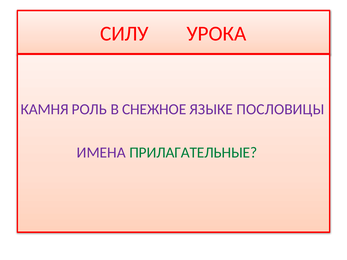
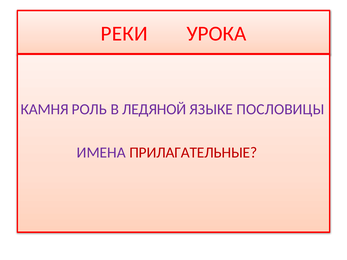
СИЛУ: СИЛУ -> РЕКИ (124, 34)
СНЕЖНОЕ: СНЕЖНОЕ -> ЛЕДЯНОЙ (154, 109)
ПРИЛАГАТЕЛЬНЫЕ colour: green -> red (193, 153)
